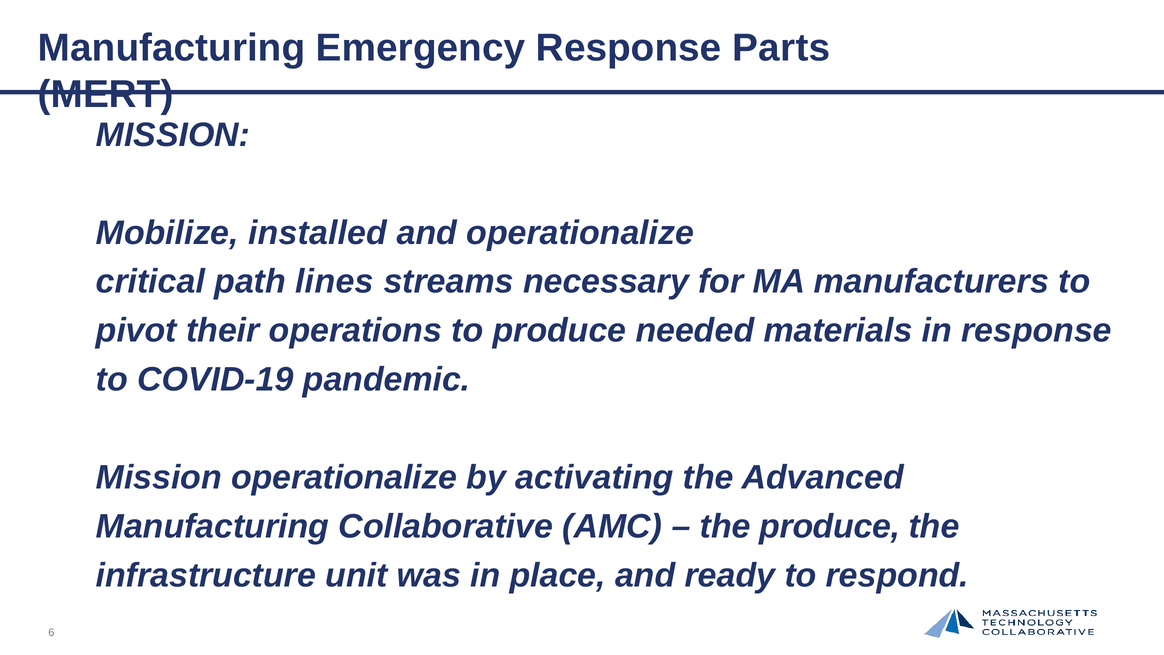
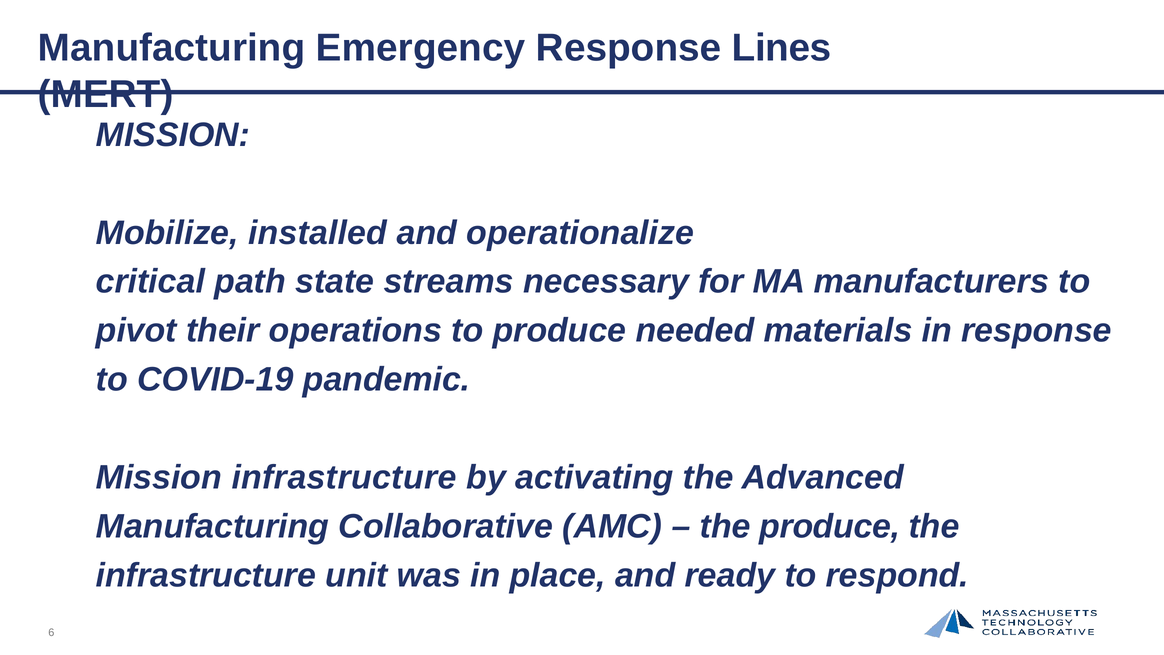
Parts: Parts -> Lines (782, 48)
lines: lines -> state (335, 282)
Mission operationalize: operationalize -> infrastructure (344, 477)
